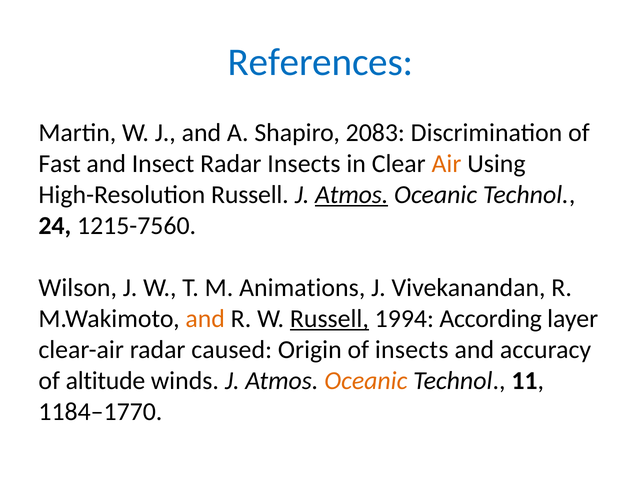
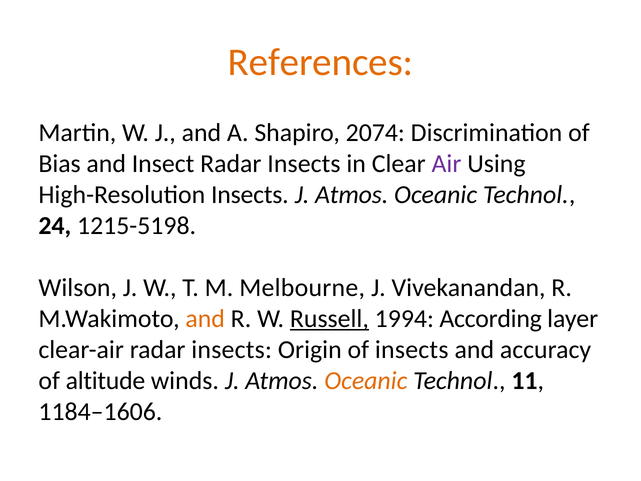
References colour: blue -> orange (321, 62)
2083: 2083 -> 2074 (375, 133)
Fast: Fast -> Bias (60, 164)
Air colour: orange -> purple (446, 164)
High-Resolution Russell: Russell -> Insects (250, 195)
Atmos underline: present -> none (352, 195)
1215-7560: 1215-7560 -> 1215-5198 (137, 226)
Animations: Animations -> Melbourne (302, 288)
clear-air radar caused: caused -> insects (232, 350)
1184–1770: 1184–1770 -> 1184–1606 (100, 412)
